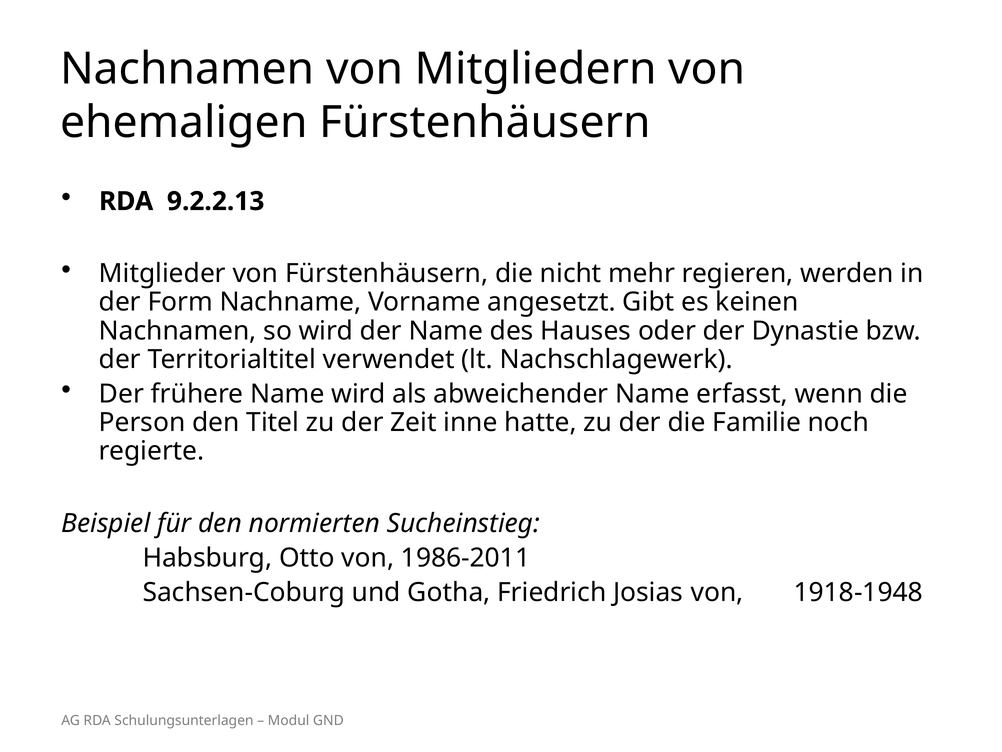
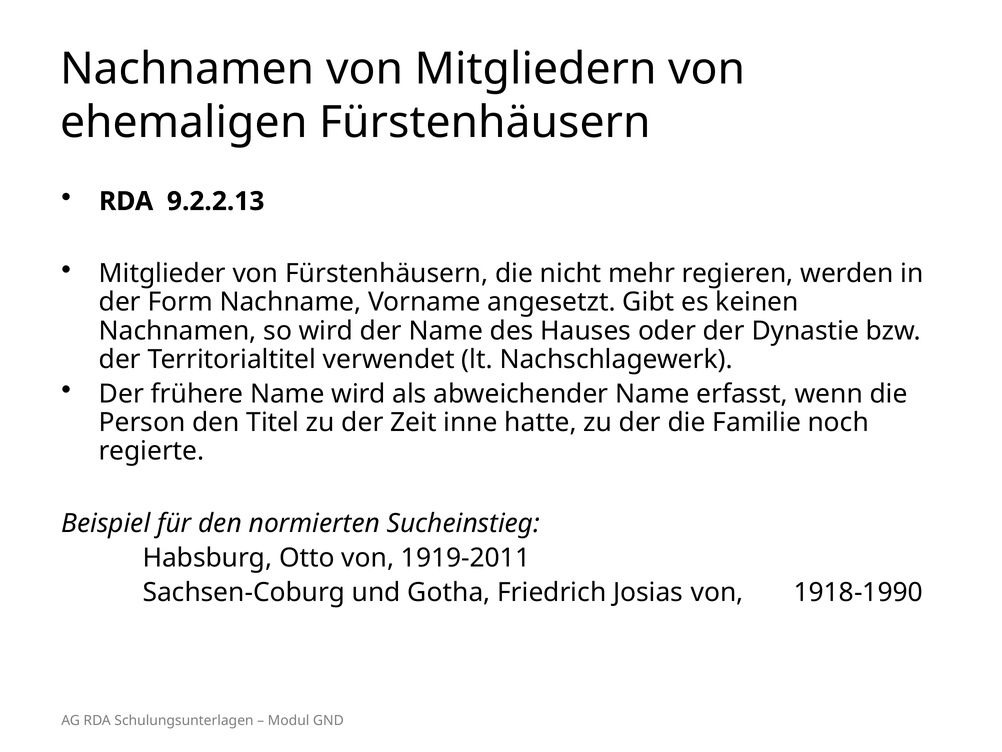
1986-2011: 1986-2011 -> 1919-2011 (466, 558)
1918-1948: 1918-1948 -> 1918-1990 (858, 592)
